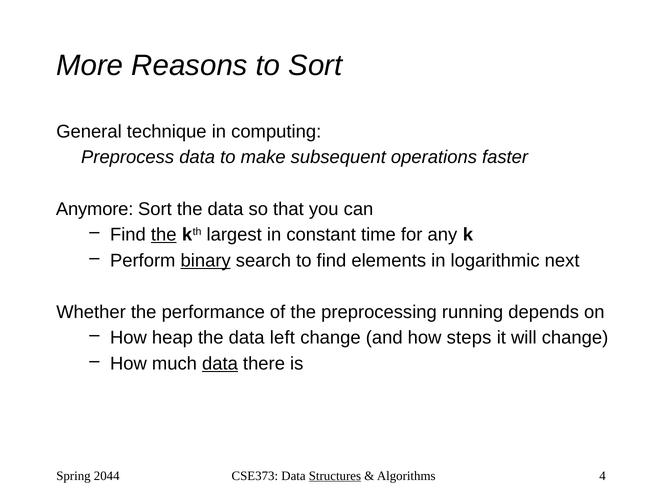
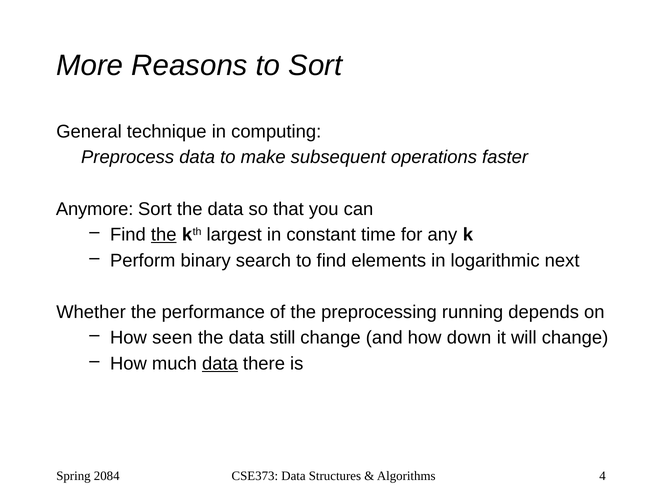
binary underline: present -> none (206, 260)
heap: heap -> seen (172, 337)
left: left -> still (283, 337)
steps: steps -> down (469, 337)
2044: 2044 -> 2084 (107, 475)
Structures underline: present -> none (335, 475)
